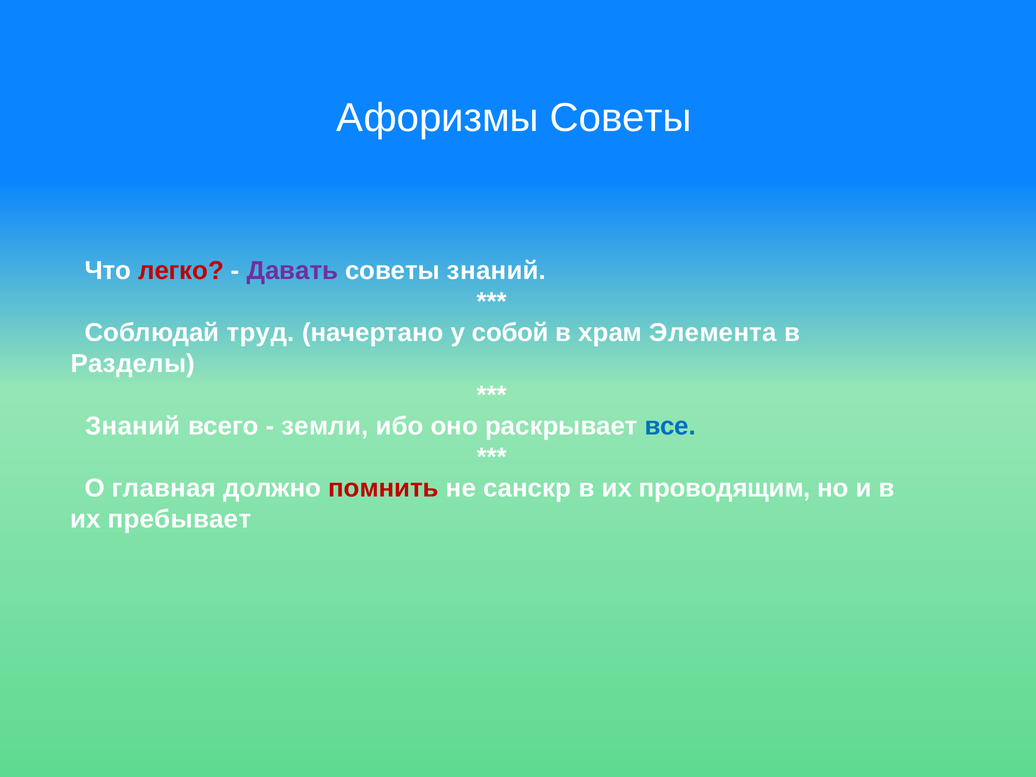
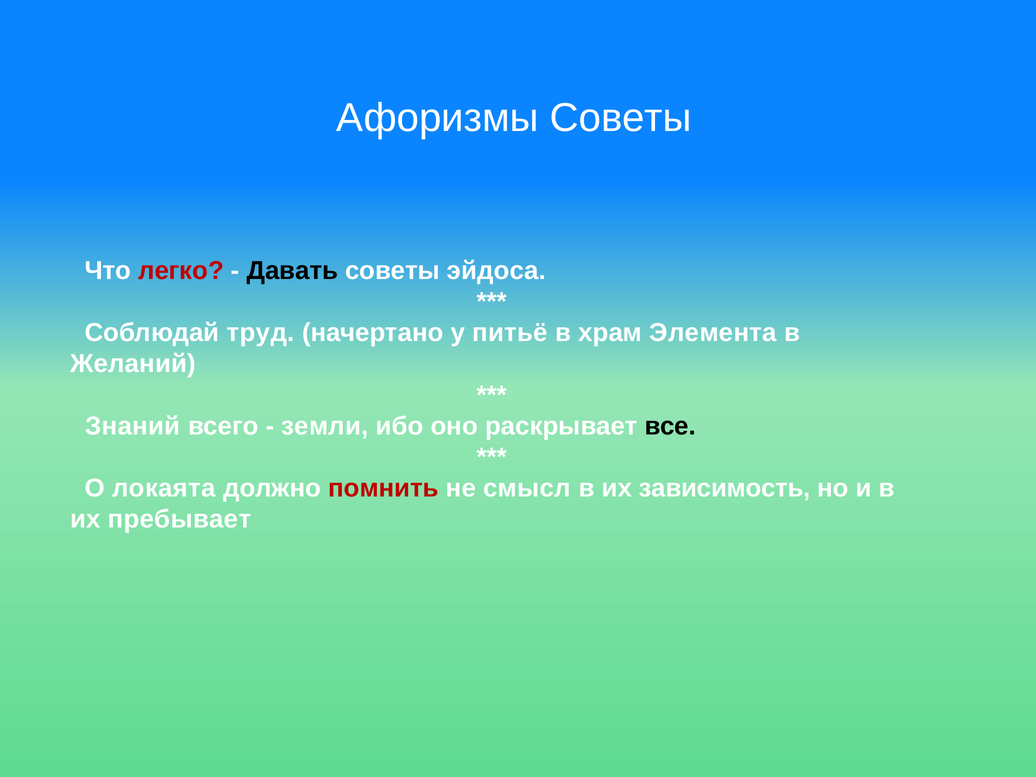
Давать colour: purple -> black (292, 271)
советы знаний: знаний -> эйдоса (497, 271)
собой: собой -> питьё (510, 333)
Разделы: Разделы -> Желаний (133, 364)
все colour: blue -> black (670, 426)
главная: главная -> локаята (164, 488)
санскр: санскр -> смысл (527, 488)
проводящим: проводящим -> зависимость (725, 488)
